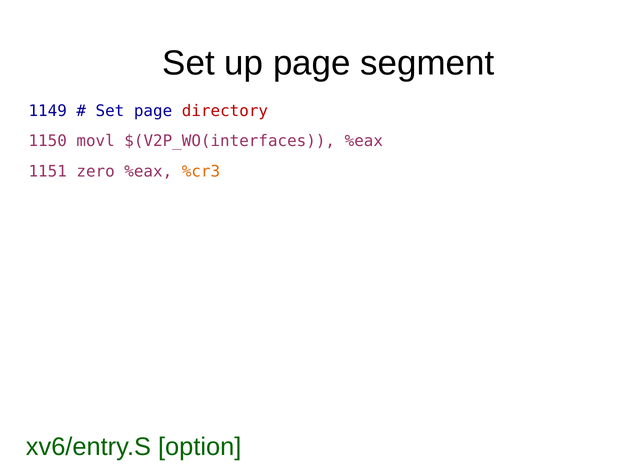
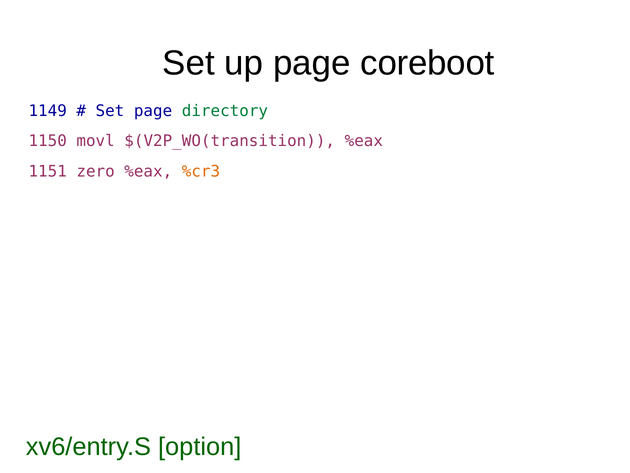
segment: segment -> coreboot (427, 63)
directory colour: red -> green (225, 111)
$(V2P_WO(interfaces: $(V2P_WO(interfaces -> $(V2P_WO(transition (230, 141)
